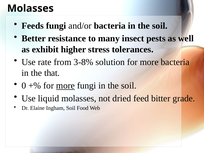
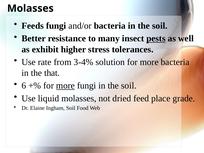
pests underline: none -> present (156, 38)
3-8%: 3-8% -> 3-4% (83, 62)
0: 0 -> 6 (24, 86)
bitter: bitter -> place (161, 98)
